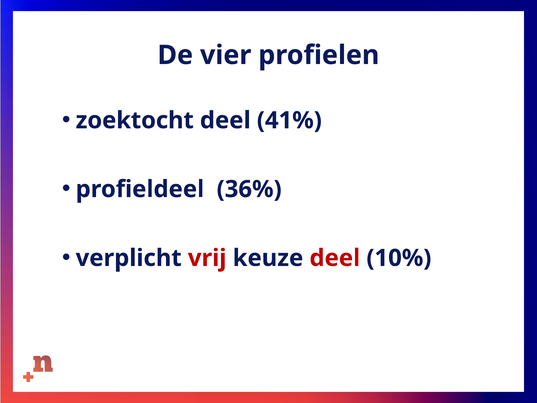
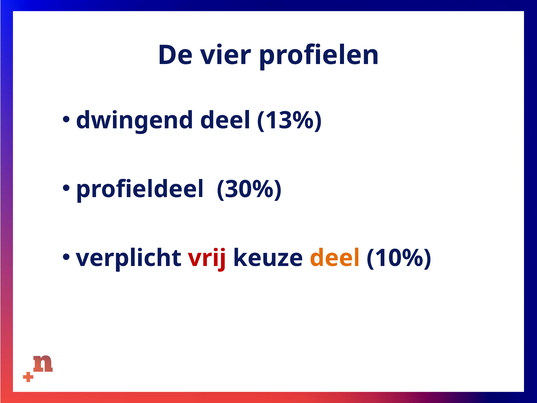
zoektocht: zoektocht -> dwingend (135, 120)
41%: 41% -> 13% (289, 120)
36%: 36% -> 30% (249, 189)
deel colour: red -> orange (335, 258)
